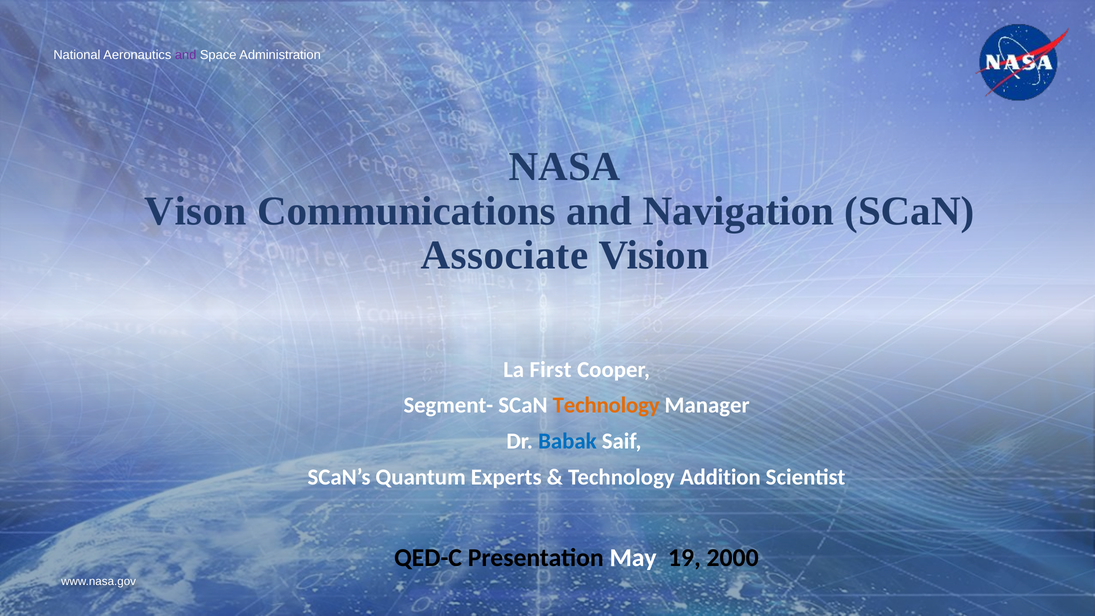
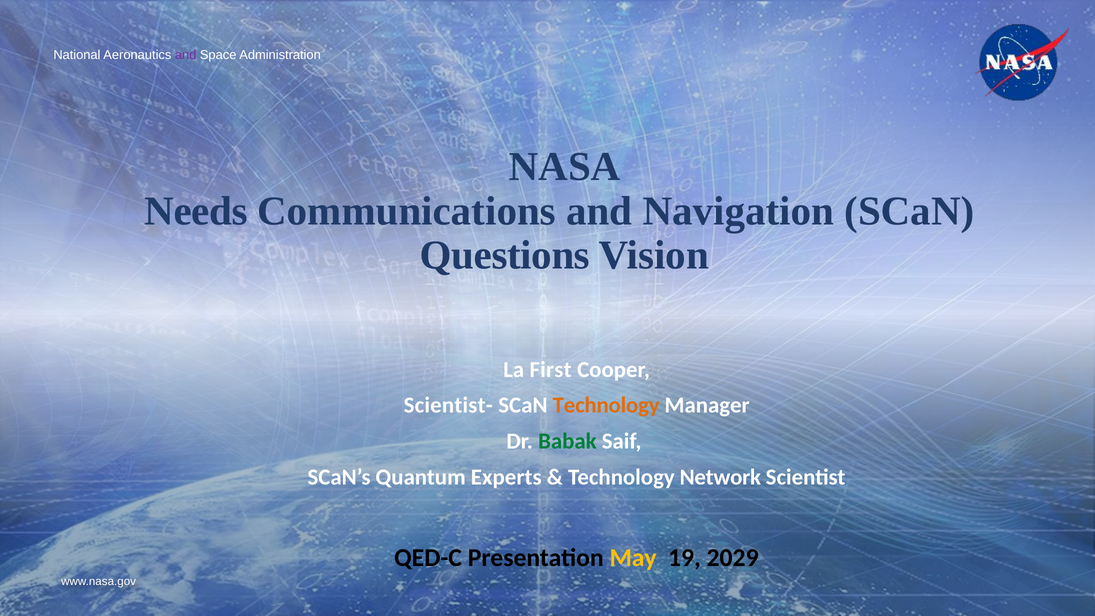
Vison: Vison -> Needs (196, 211)
Associate: Associate -> Questions (505, 255)
Segment-: Segment- -> Scientist- (448, 405)
Babak colour: blue -> green (567, 441)
Addition: Addition -> Network (720, 477)
May colour: white -> yellow (633, 558)
2000: 2000 -> 2029 (733, 558)
